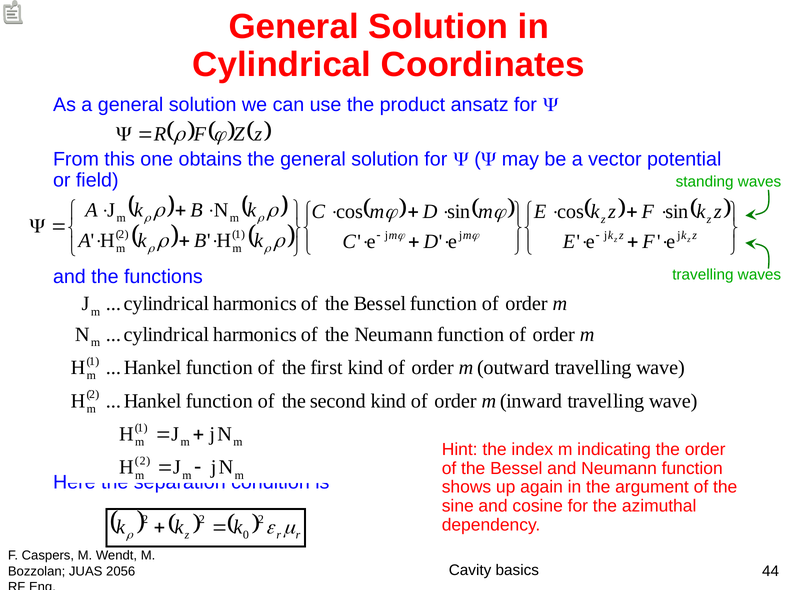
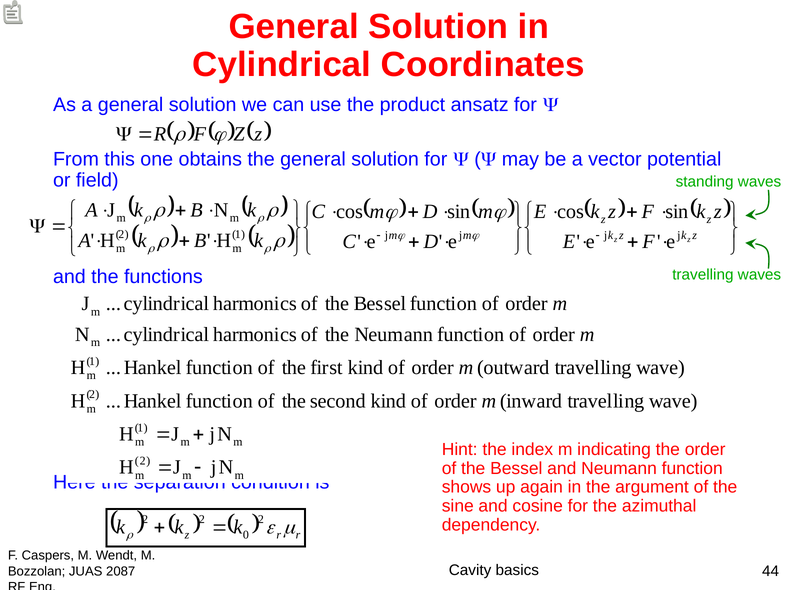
2056: 2056 -> 2087 (121, 571)
